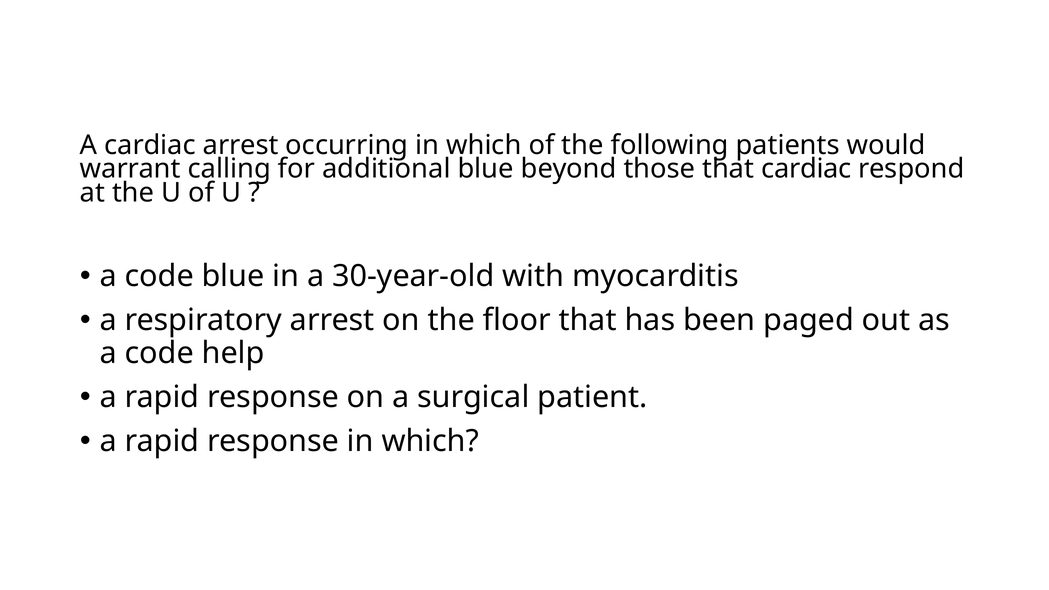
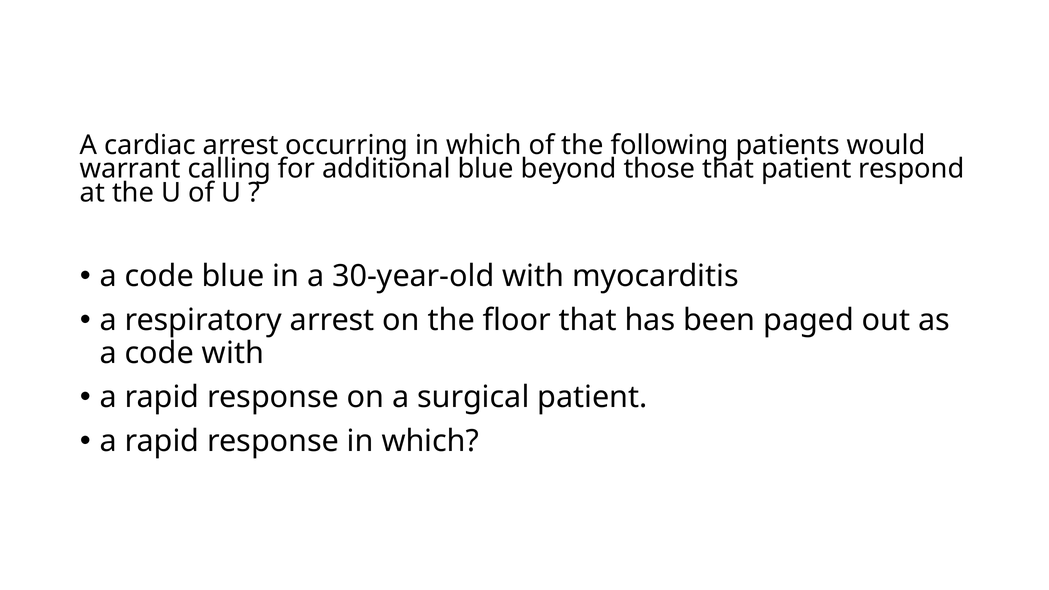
that cardiac: cardiac -> patient (806, 169)
code help: help -> with (233, 353)
